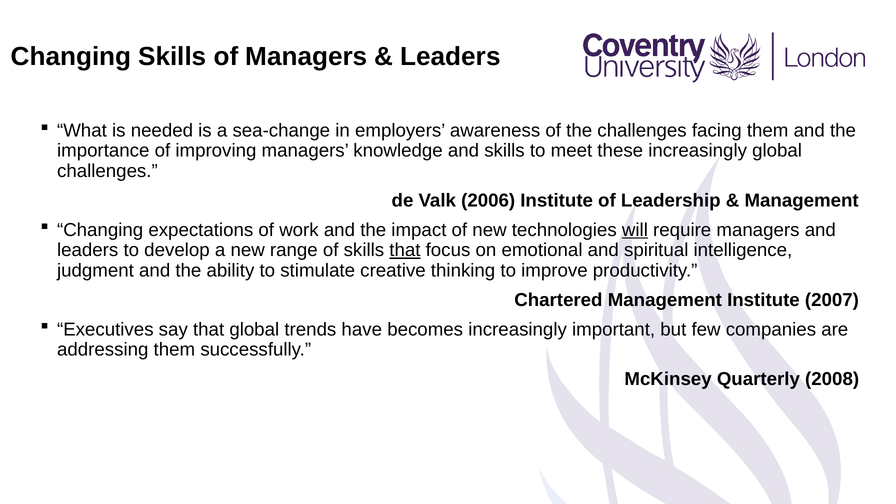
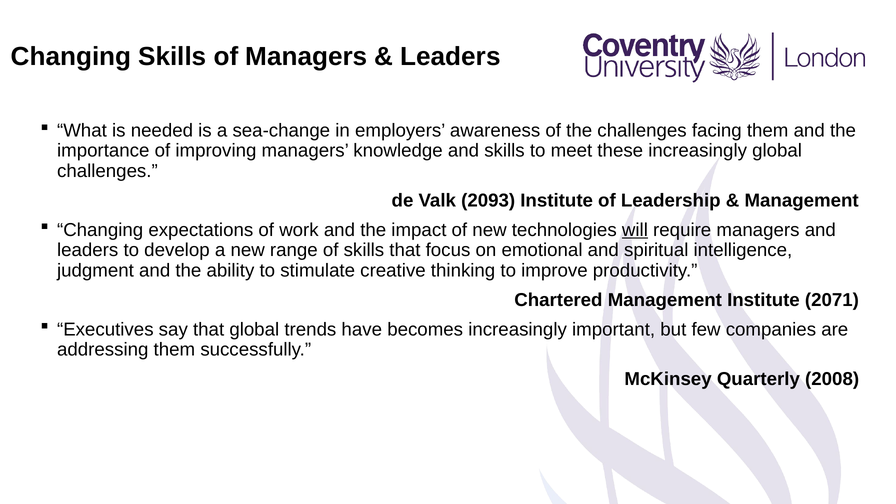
2006: 2006 -> 2093 (488, 200)
that underline: present -> none (405, 250)
2007: 2007 -> 2071 (832, 300)
